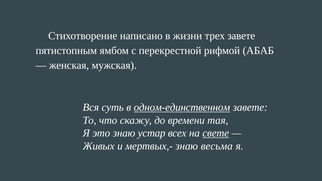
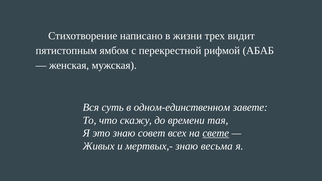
трех завете: завете -> видит (241, 36)
одном-единственном underline: present -> none (182, 107)
устар: устар -> совет (152, 133)
